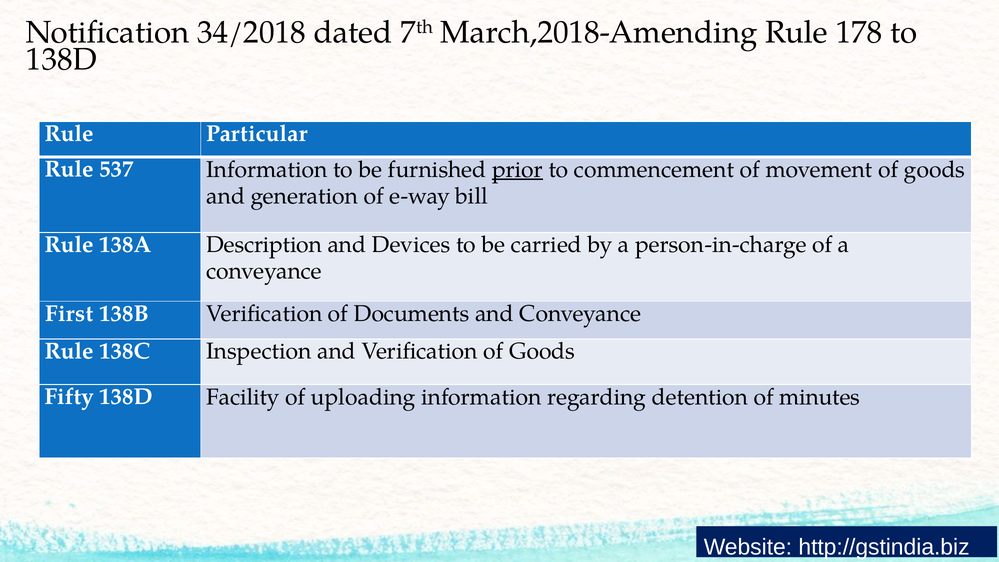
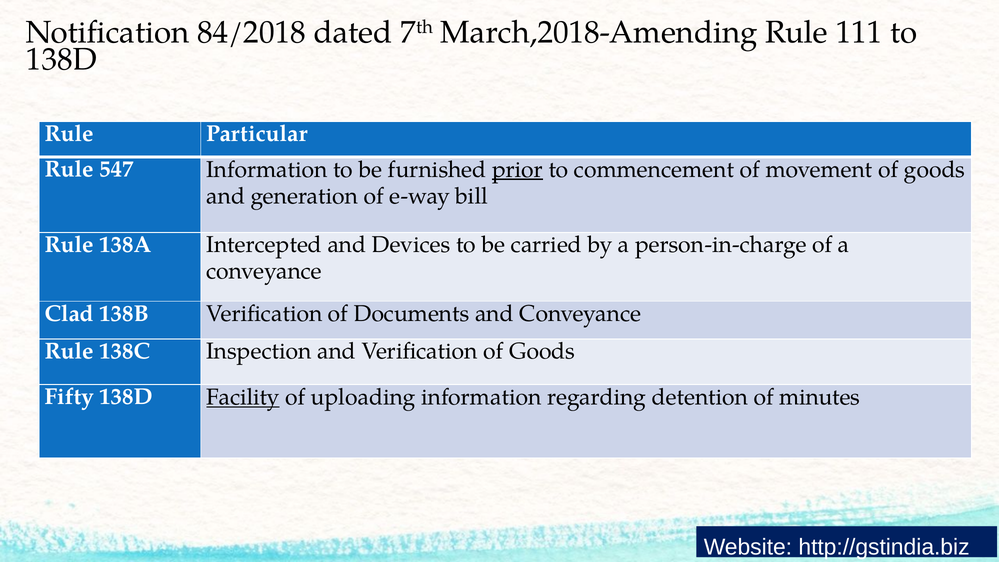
34/2018: 34/2018 -> 84/2018 (251, 33)
178: 178 -> 111 (859, 33)
537: 537 -> 547 (117, 169)
Description: Description -> Intercepted (264, 245)
First: First -> Clad (69, 314)
Facility underline: none -> present (243, 397)
